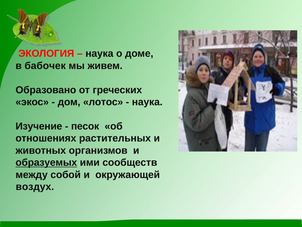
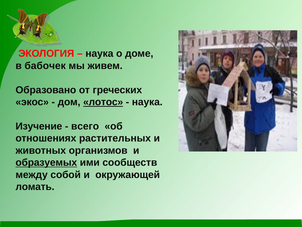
лотос underline: none -> present (103, 102)
песок: песок -> всего (85, 126)
воздух: воздух -> ломать (35, 186)
